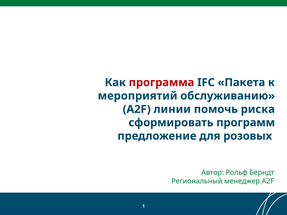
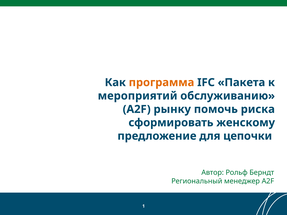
программа colour: red -> orange (161, 83)
линии: линии -> рынку (172, 109)
программ: программ -> женскому (246, 123)
розовых: розовых -> цепочки (248, 136)
